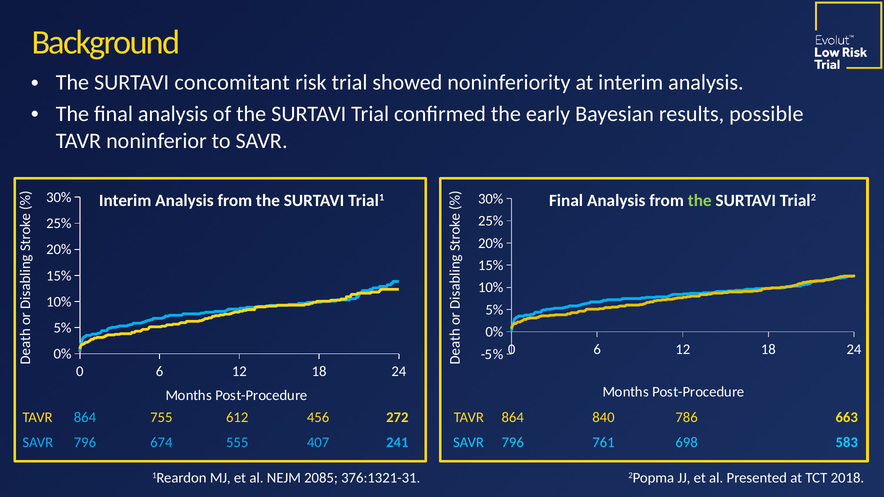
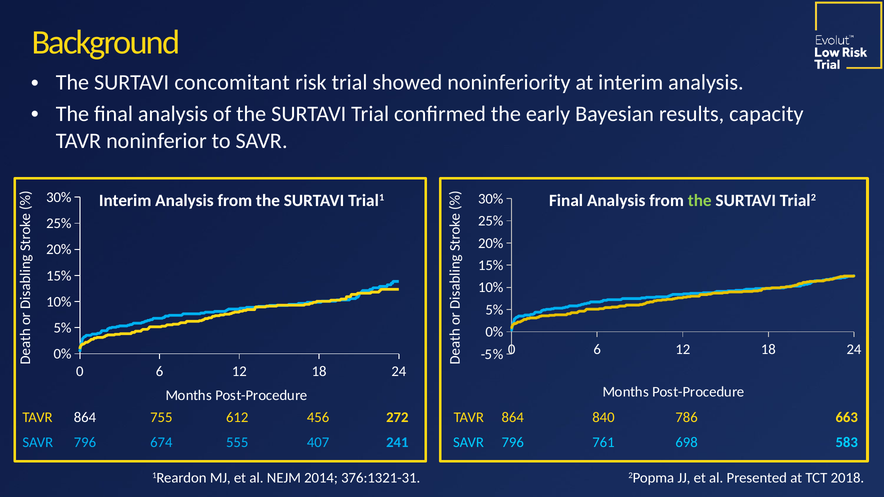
possible: possible -> capacity (766, 114)
864 colour: light blue -> white (85, 418)
2085: 2085 -> 2014 (321, 478)
